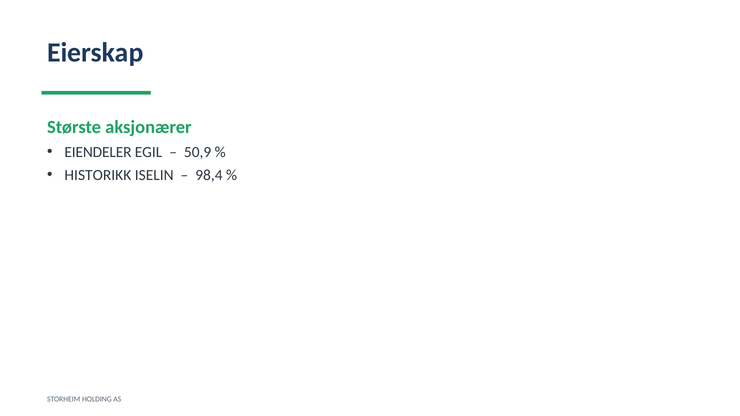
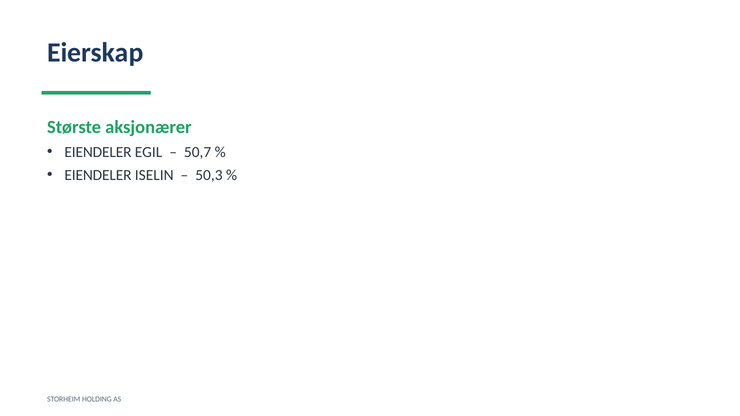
50,9: 50,9 -> 50,7 (198, 152)
HISTORIKK: HISTORIKK -> EIENDELER (98, 175)
98,4: 98,4 -> 50,3 (209, 175)
